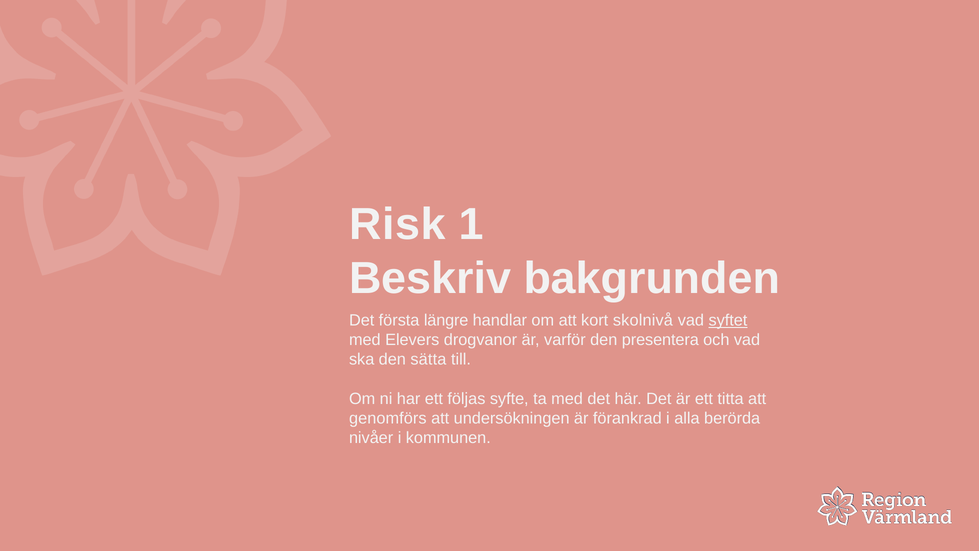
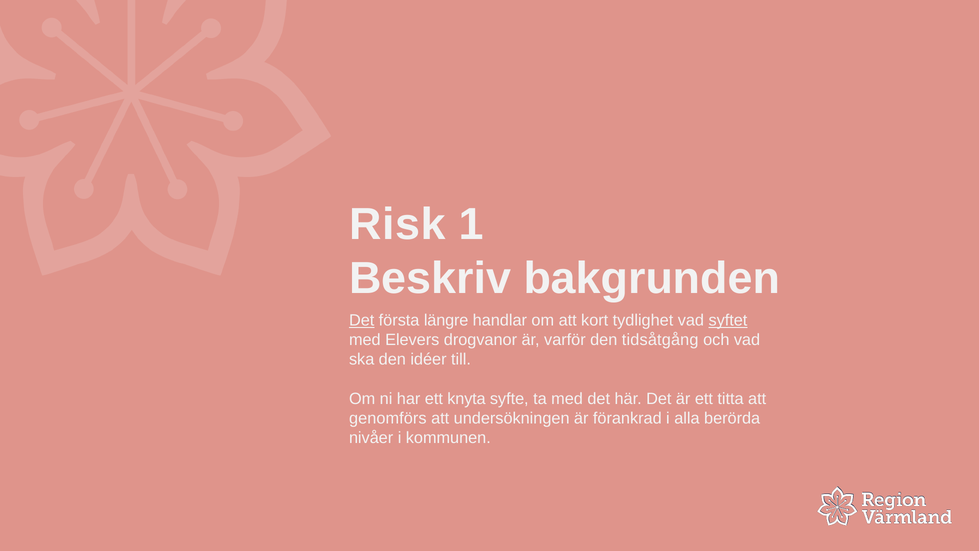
Det underline: none -> present (362, 320)
skolnivå: skolnivå -> tydlighet (643, 320)
presentera: presentera -> tidsåtgång (660, 340)
sätta: sätta -> idéer (428, 359)
följas: följas -> knyta (467, 398)
